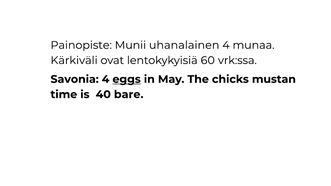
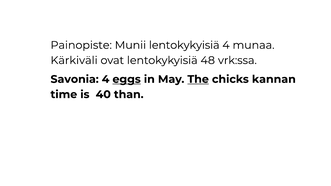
Munii uhanalainen: uhanalainen -> lentokykyisiä (184, 45)
60: 60 -> 48 (208, 60)
The underline: none -> present (198, 79)
mustan: mustan -> kannan (274, 79)
bare: bare -> than (129, 95)
